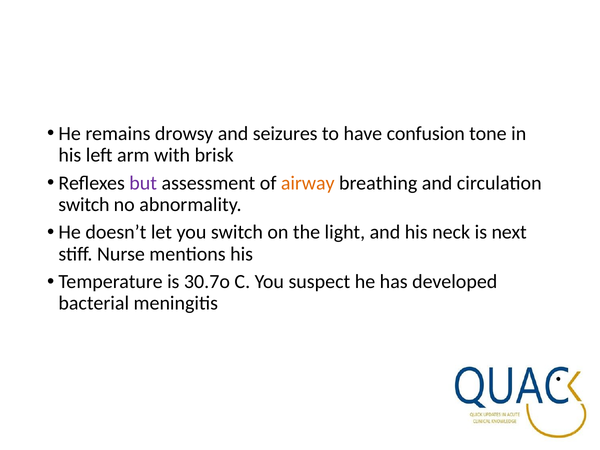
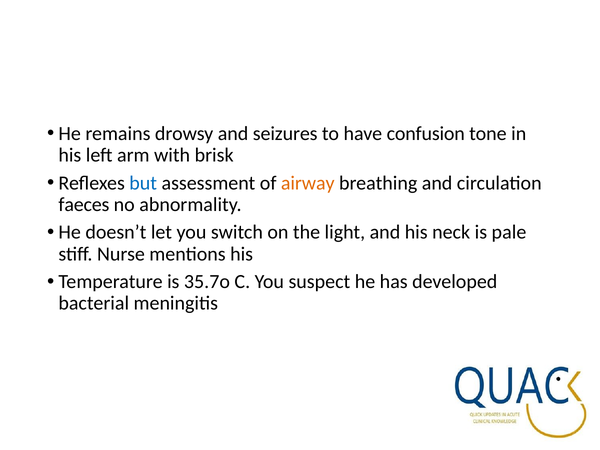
but colour: purple -> blue (143, 183)
switch: switch -> faeces (84, 205)
next: next -> pale (509, 232)
30.7o: 30.7o -> 35.7o (207, 282)
